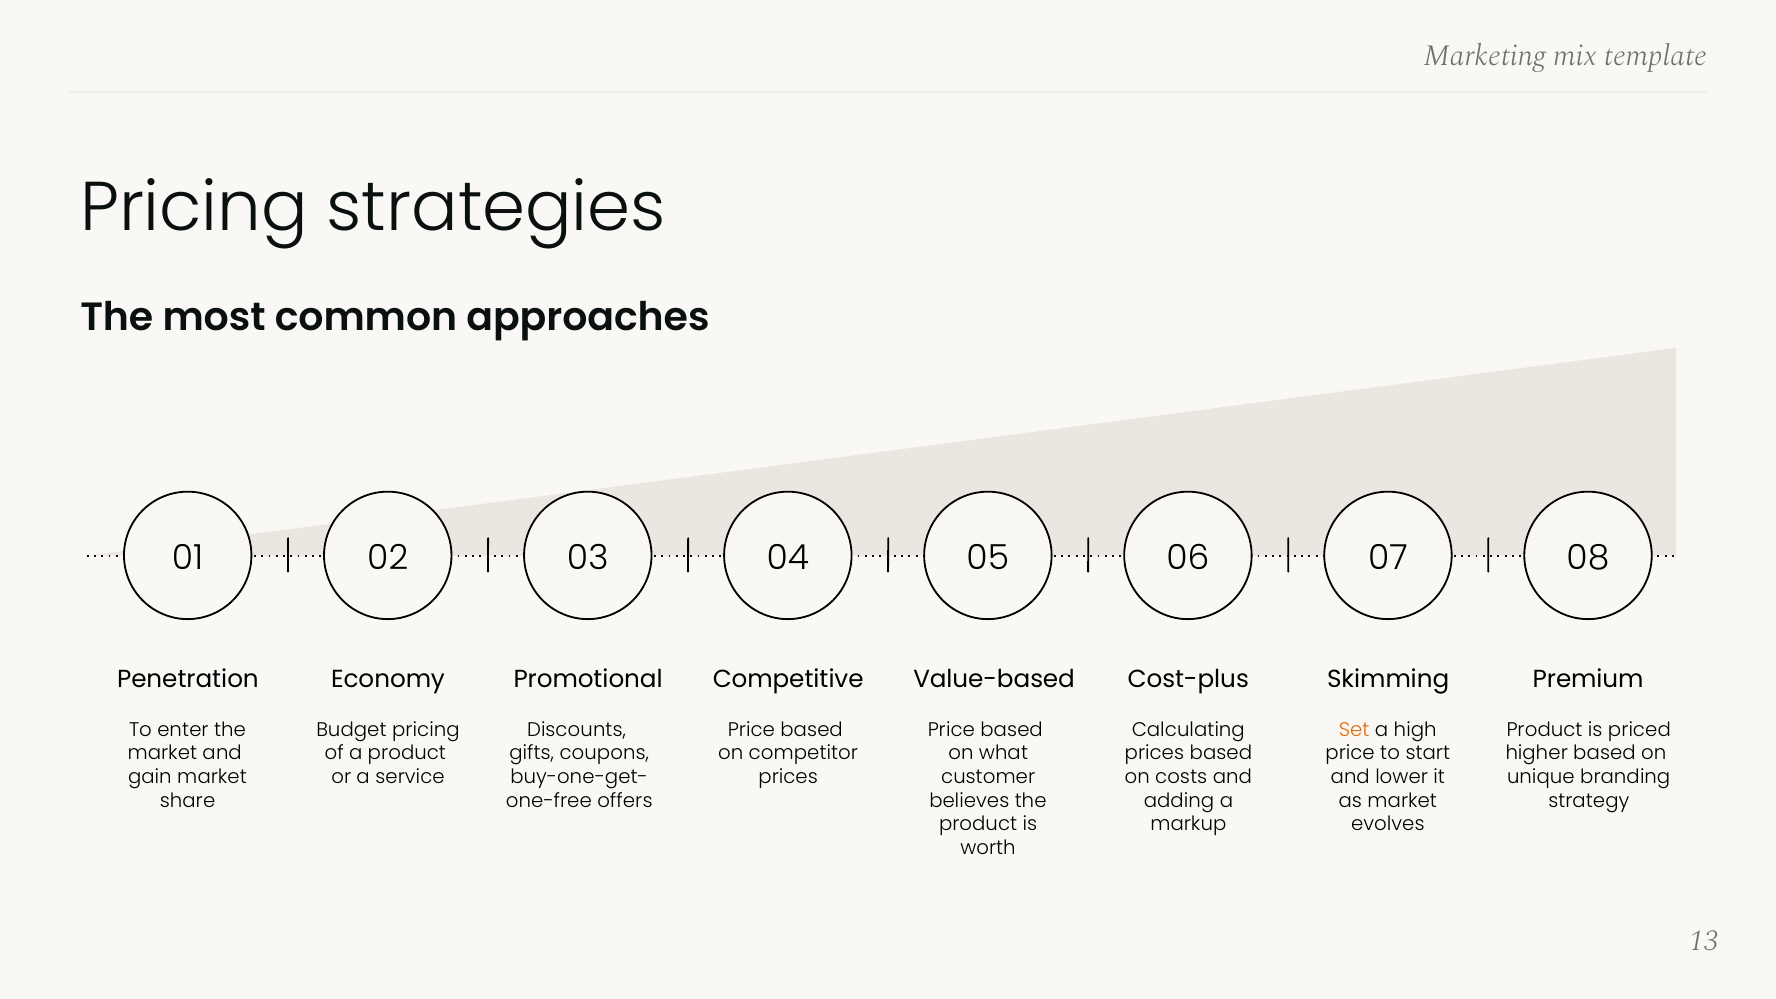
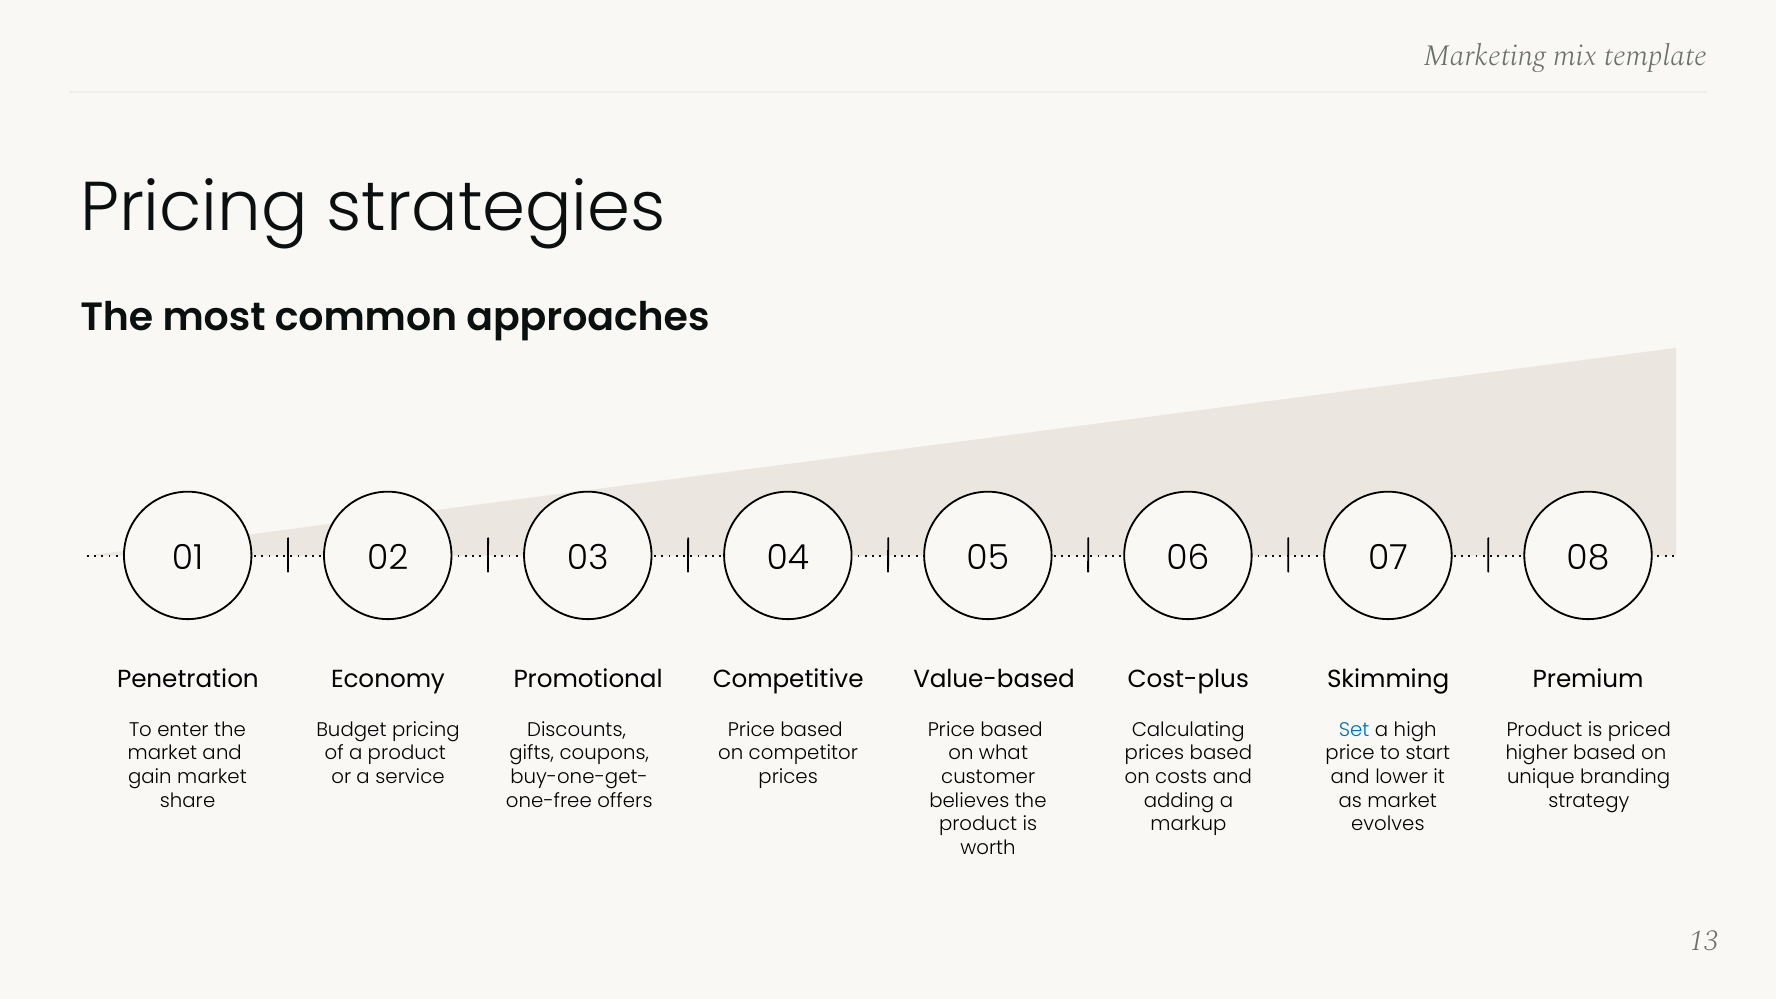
Set colour: orange -> blue (1354, 730)
